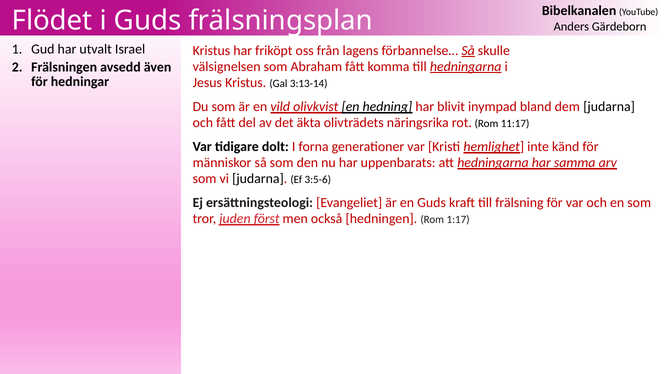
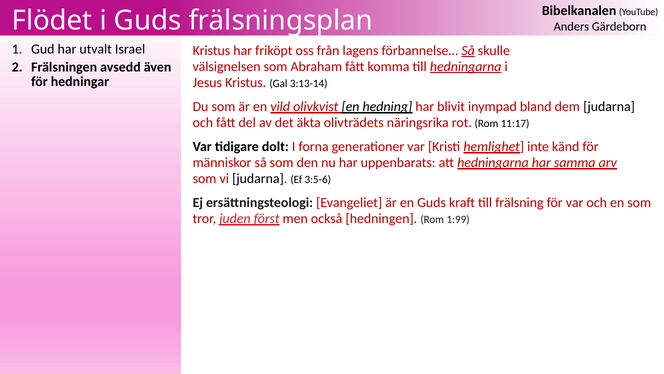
1:17: 1:17 -> 1:99 (458, 219)
